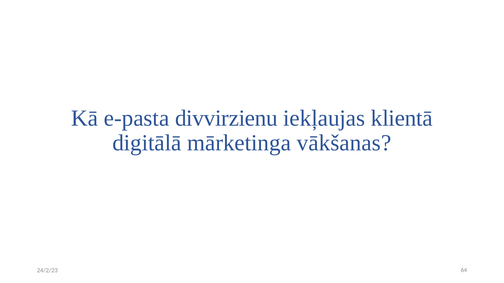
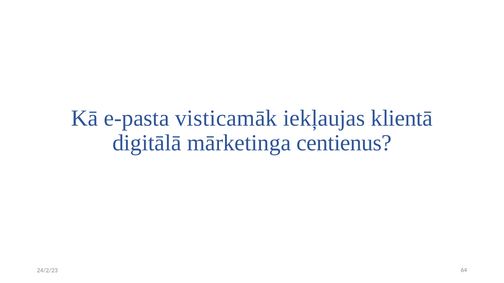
divvirzienu: divvirzienu -> visticamāk (226, 118)
vākšanas: vākšanas -> centienus (344, 143)
